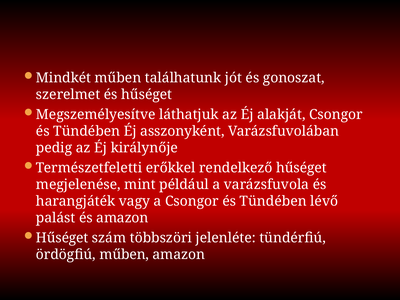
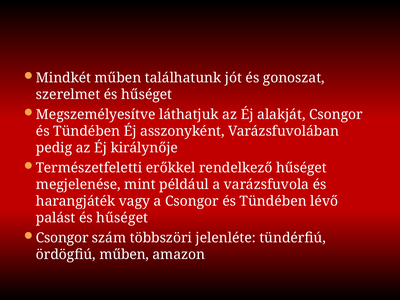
palást és amazon: amazon -> hűséget (122, 218)
Hűséget: Hűséget -> Csongor (62, 238)
